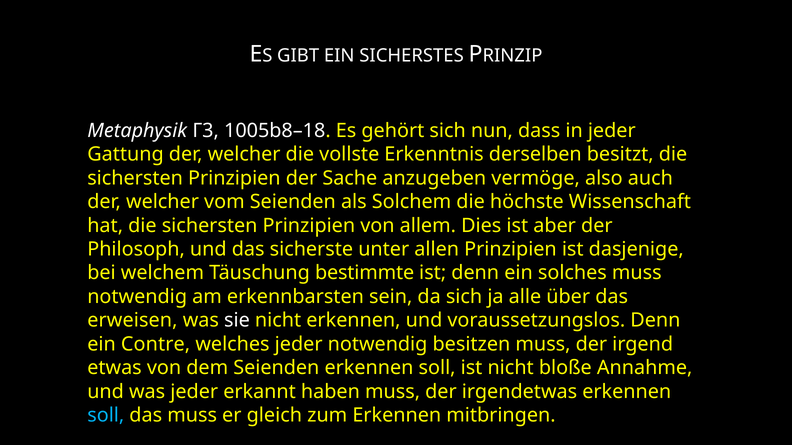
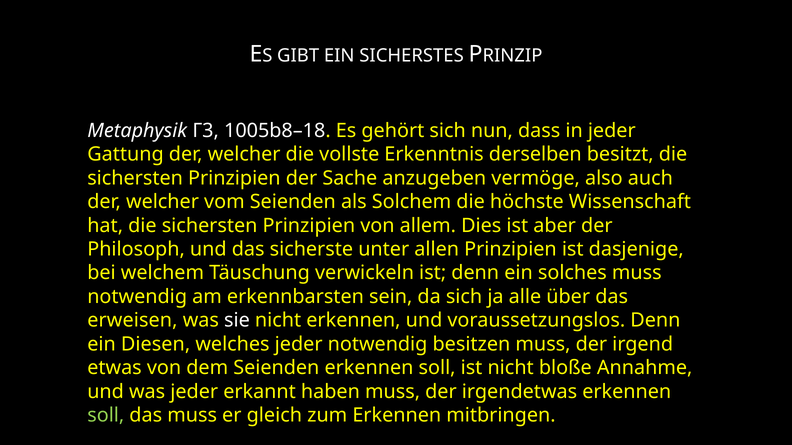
bestimmte: bestimmte -> verwickeln (365, 273)
Contre: Contre -> Diesen (156, 345)
soll colour: light blue -> light green (106, 416)
